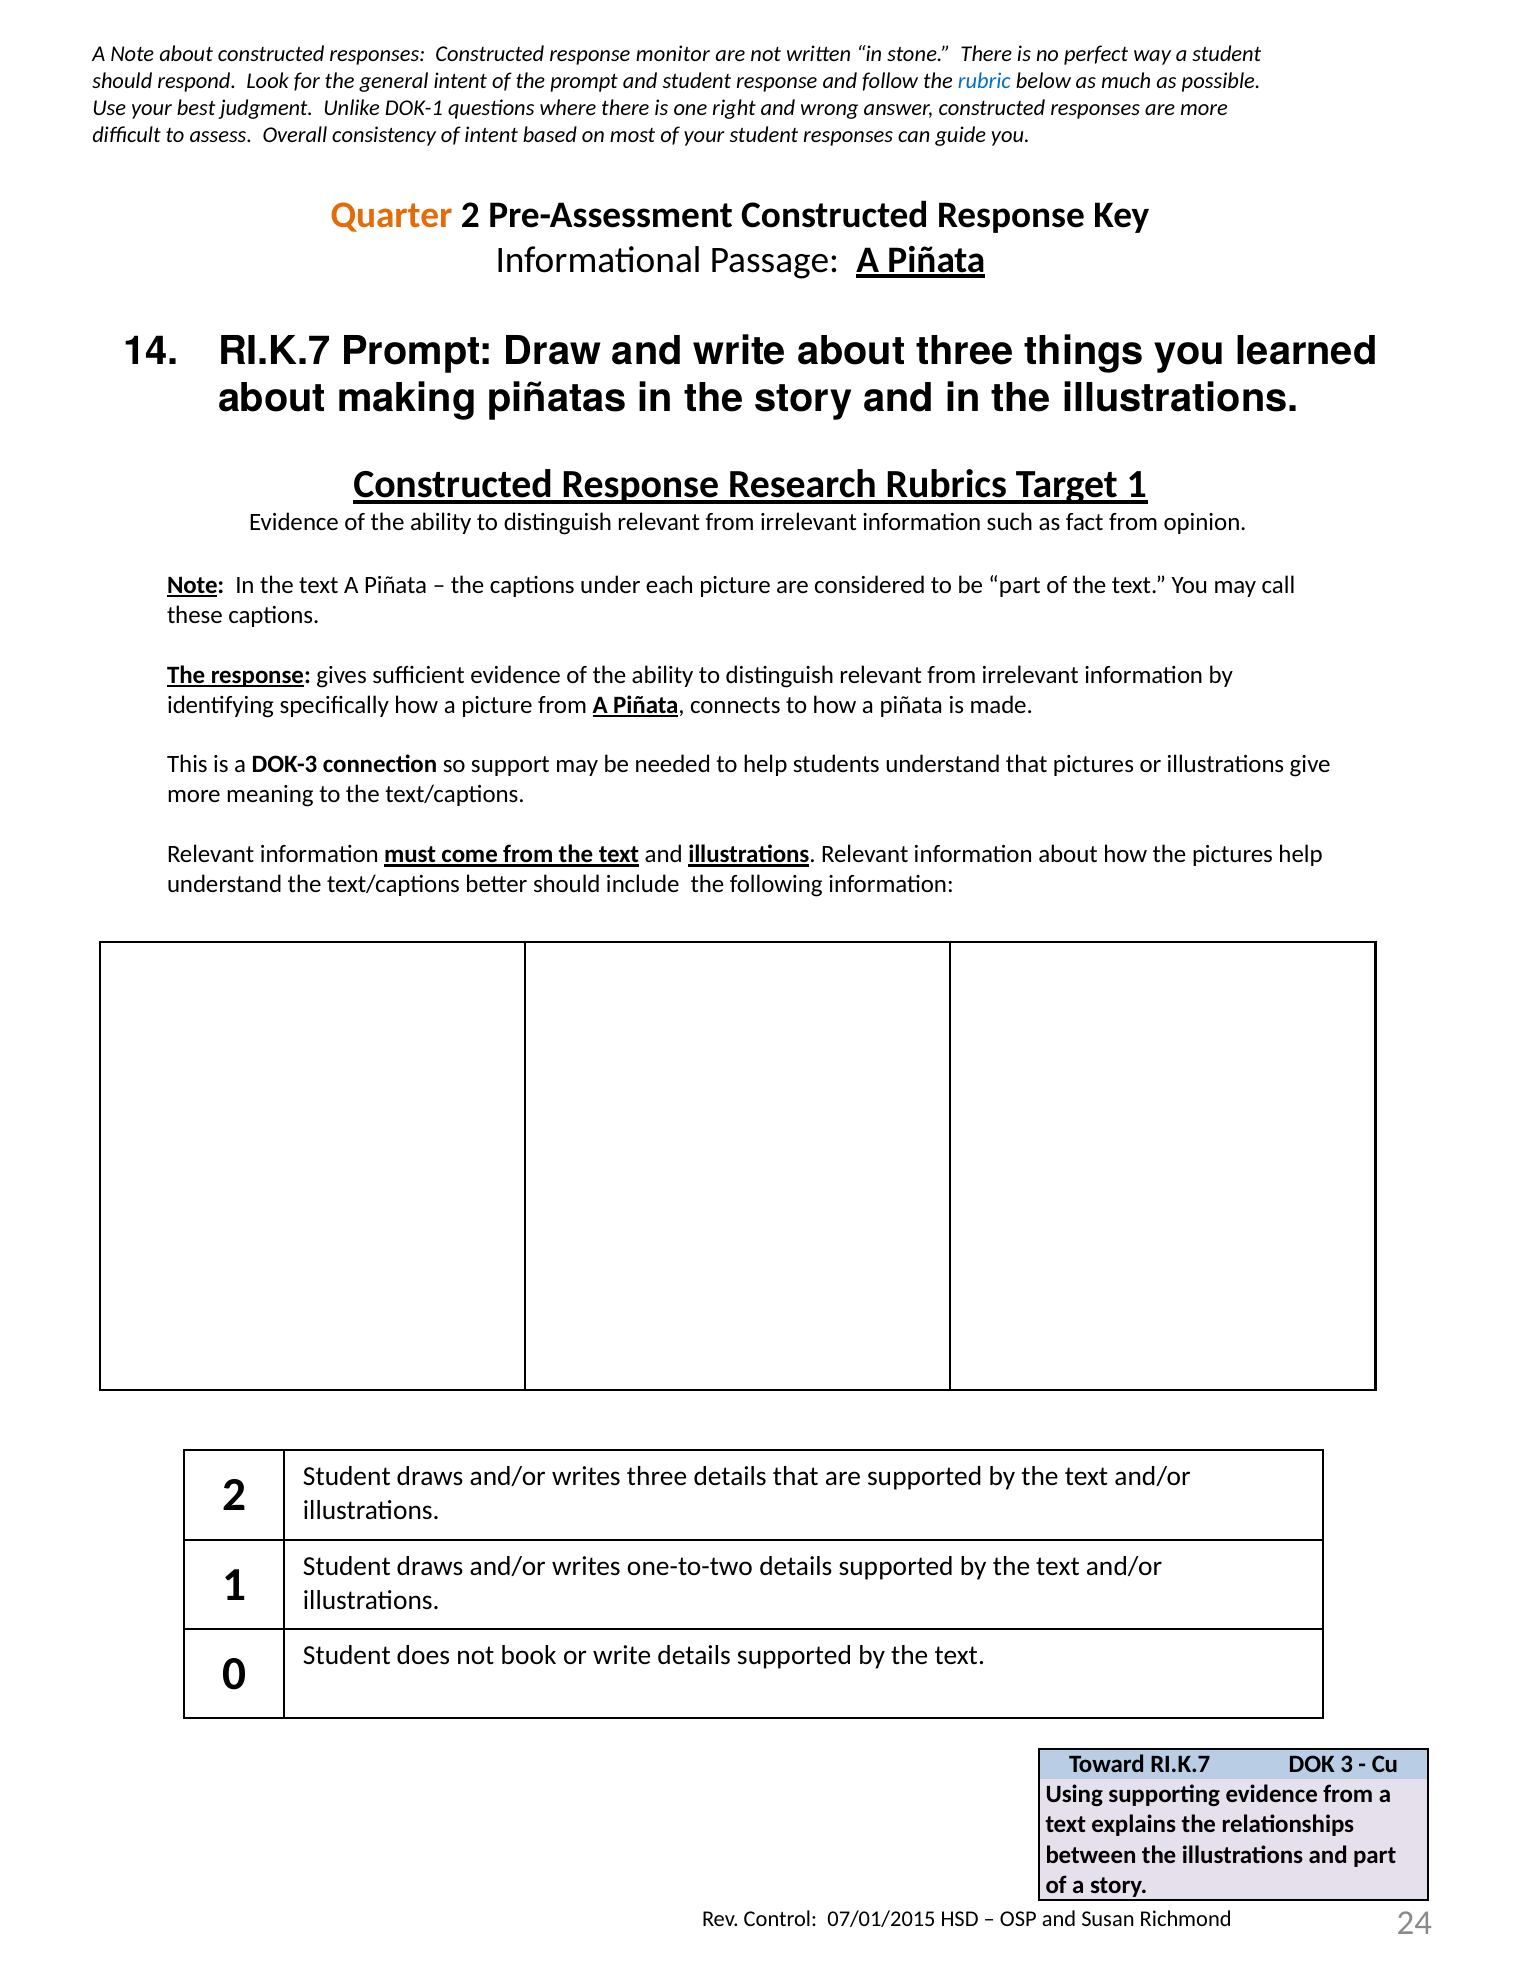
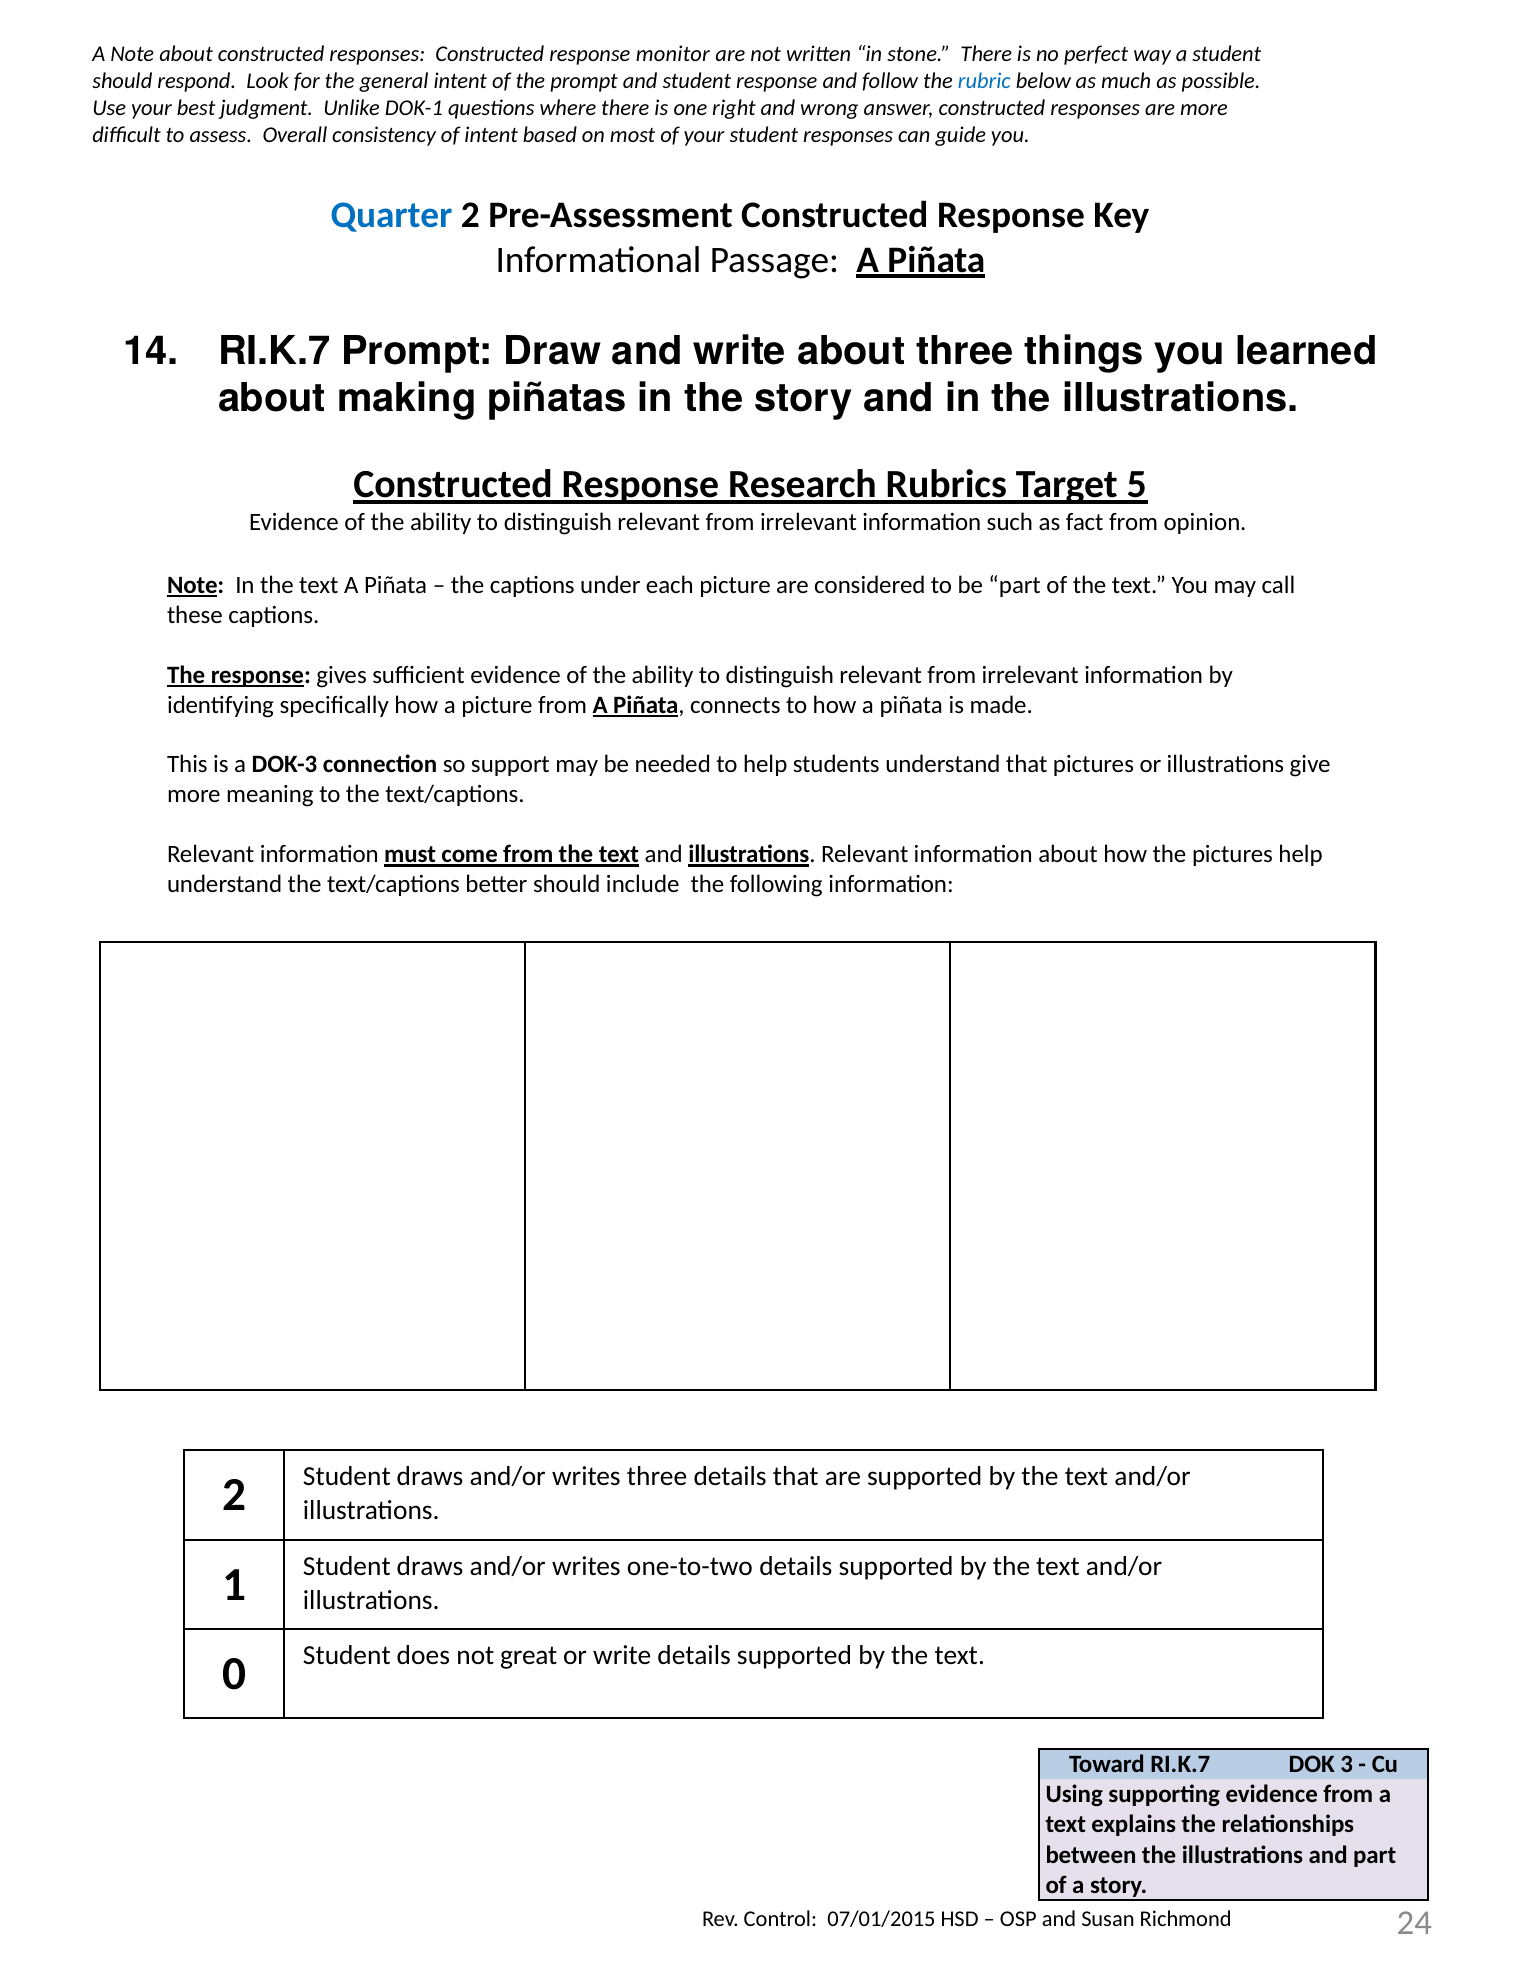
Quarter colour: orange -> blue (392, 215)
Target 1: 1 -> 5 (1137, 484)
book: book -> great (529, 1656)
